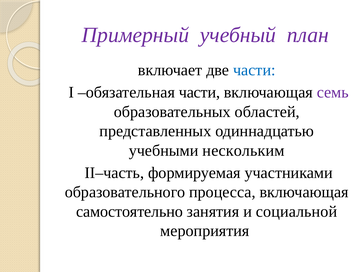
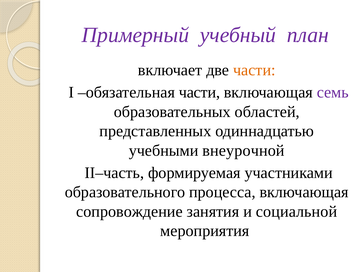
части colour: blue -> orange (254, 70)
нескольким: нескольким -> внеурочной (244, 150)
самостоятельно: самостоятельно -> сопровождение (129, 211)
